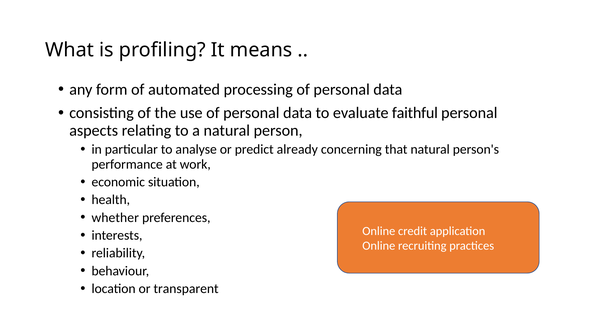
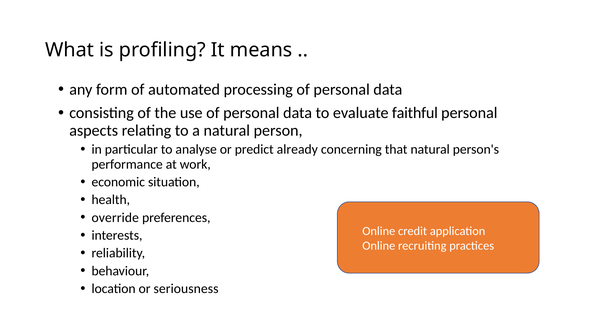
whether: whether -> override (115, 217)
transparent: transparent -> seriousness (186, 288)
